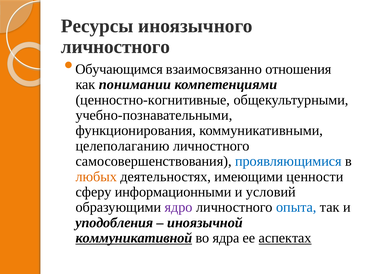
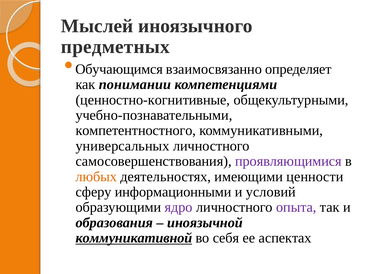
Ресурсы: Ресурсы -> Мыслей (97, 26)
личностного: личностного -> предметных (115, 47)
отношения: отношения -> определяет (298, 69)
функционирования: функционирования -> компетентностного (136, 130)
целеполаганию: целеполаганию -> универсальных (122, 146)
проявляющимися colour: blue -> purple (288, 161)
опыта colour: blue -> purple (296, 207)
уподобления: уподобления -> образования (114, 222)
ядра: ядра -> себя (226, 238)
аспектах underline: present -> none (285, 238)
